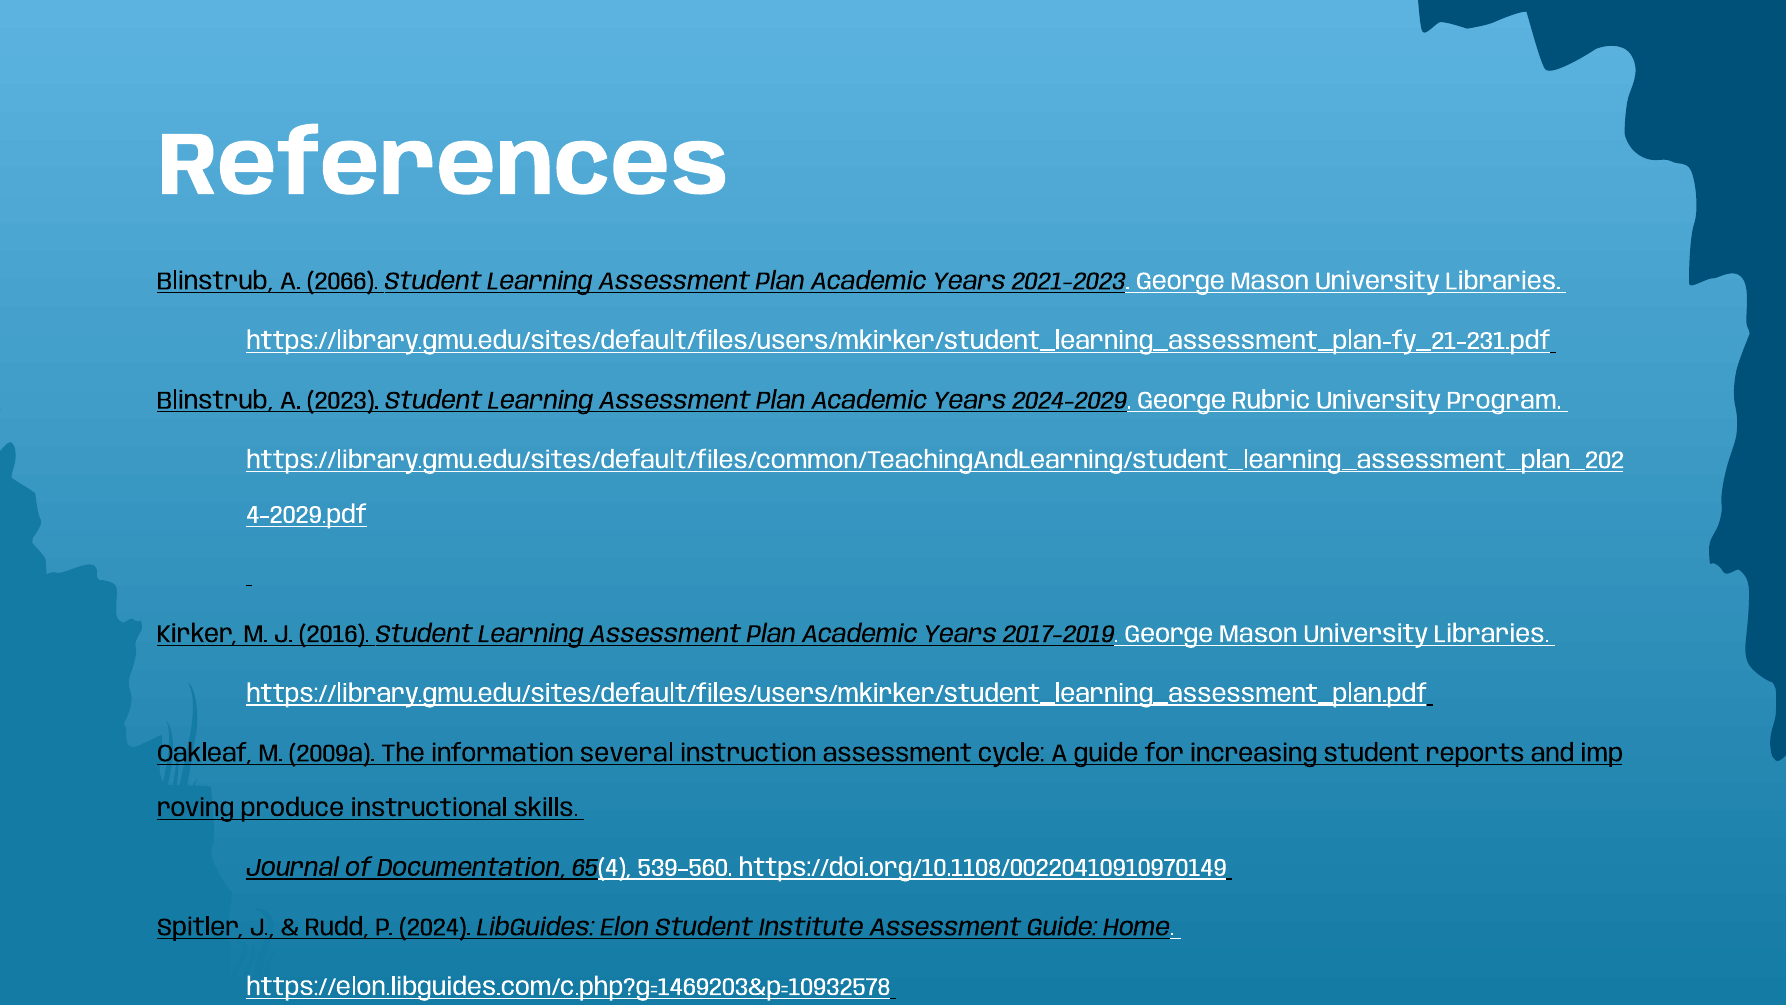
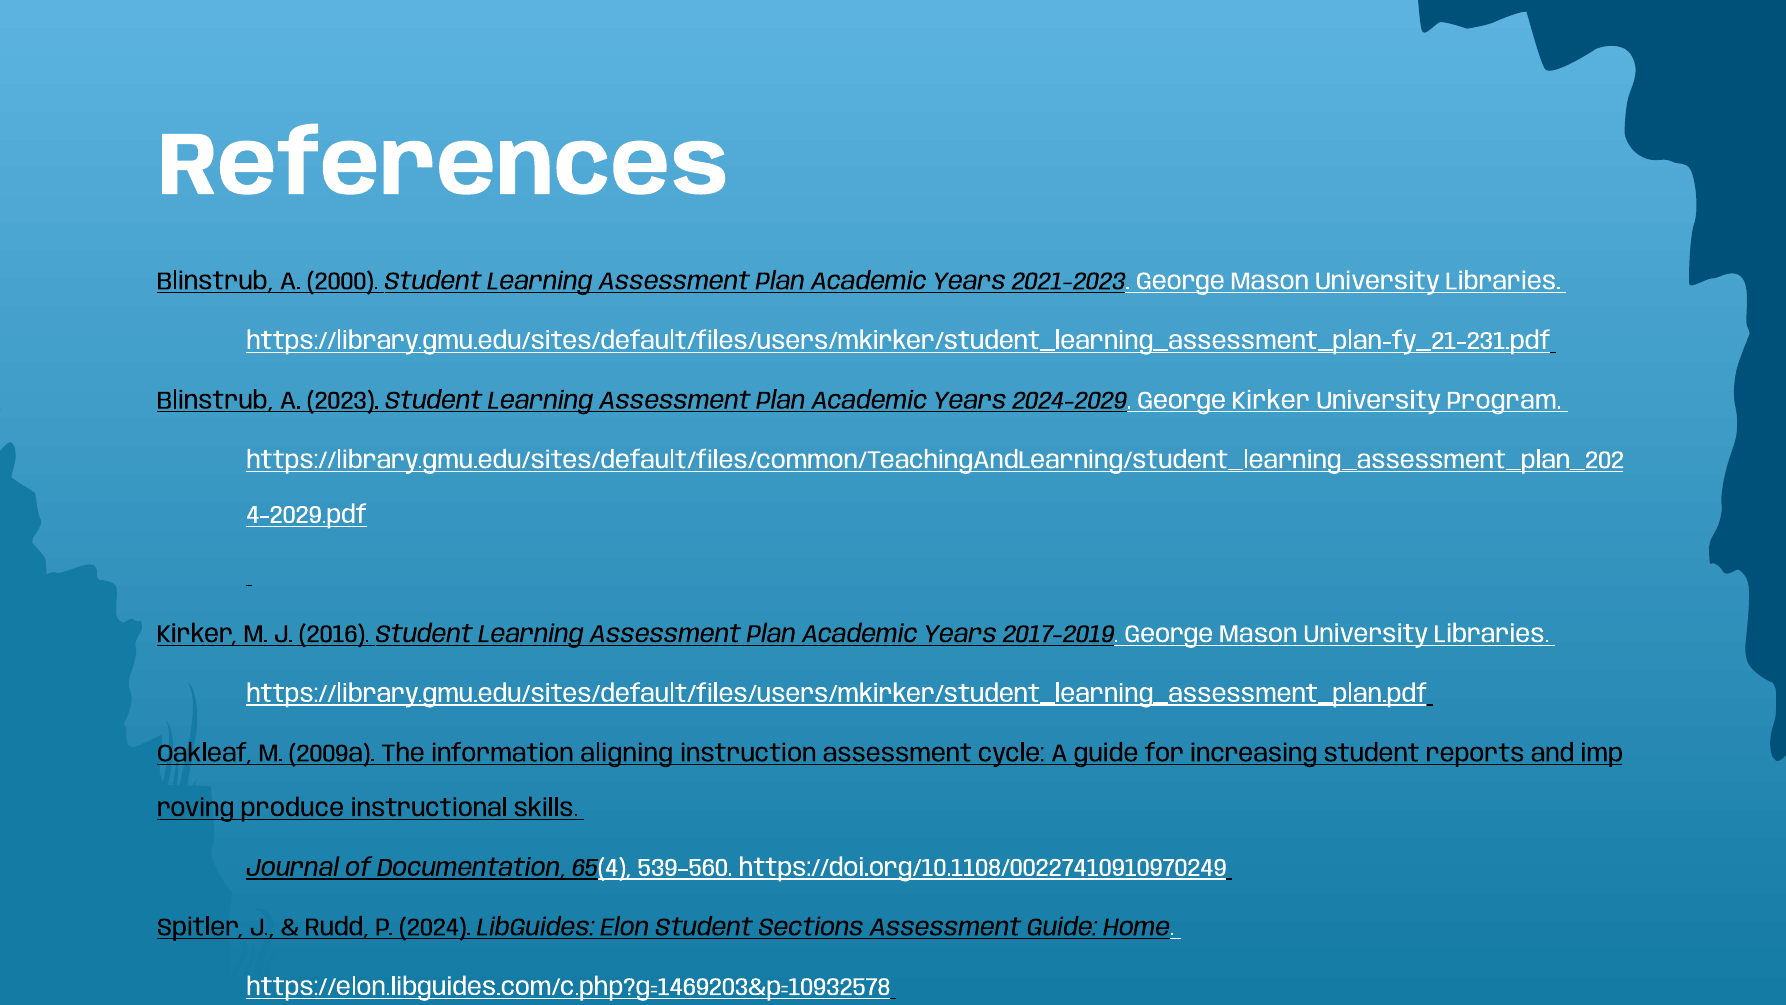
2066: 2066 -> 2000 (343, 281)
George Rubric: Rubric -> Kirker (1271, 400)
several: several -> aligning (627, 753)
https://doi.org/10.1108/00220410910970149: https://doi.org/10.1108/00220410910970149 -> https://doi.org/10.1108/00227410910970249 (983, 867)
Institute: Institute -> Sections (811, 927)
